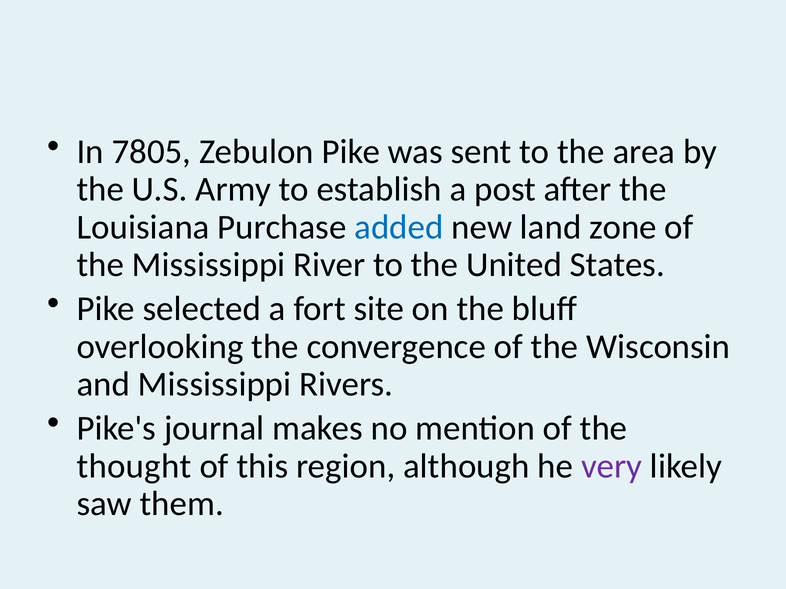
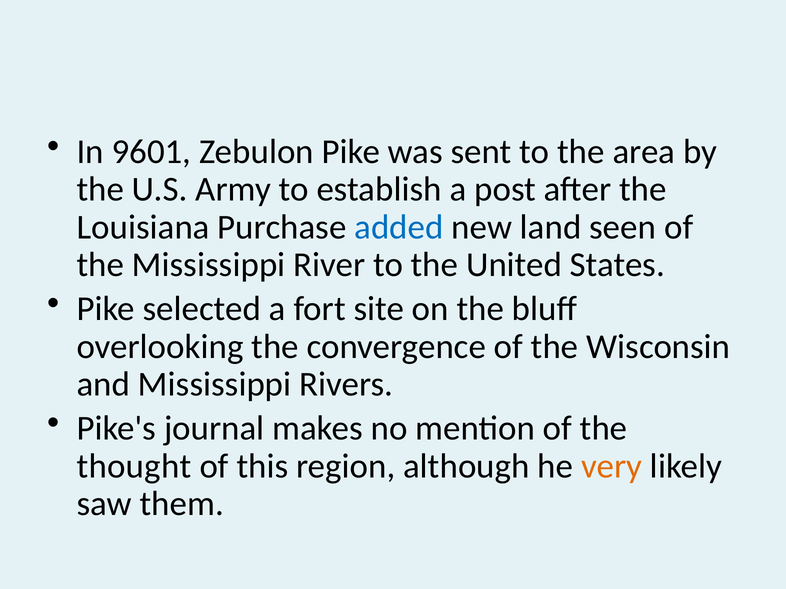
7805: 7805 -> 9601 (151, 152)
zone: zone -> seen (623, 227)
very colour: purple -> orange (612, 466)
